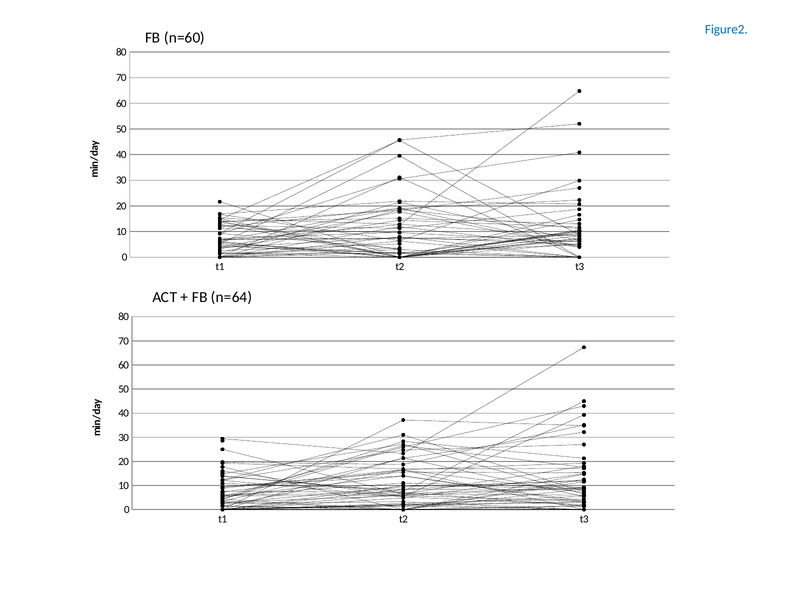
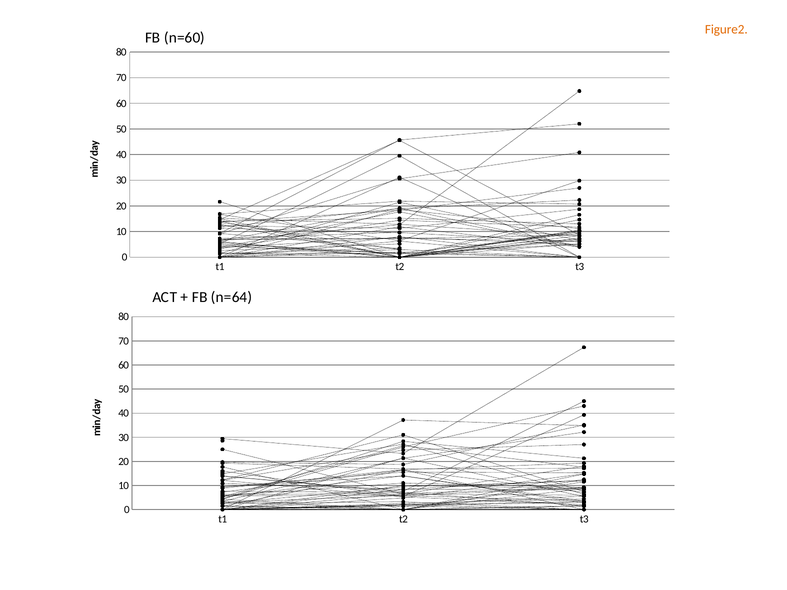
Figure2 colour: blue -> orange (726, 29)
